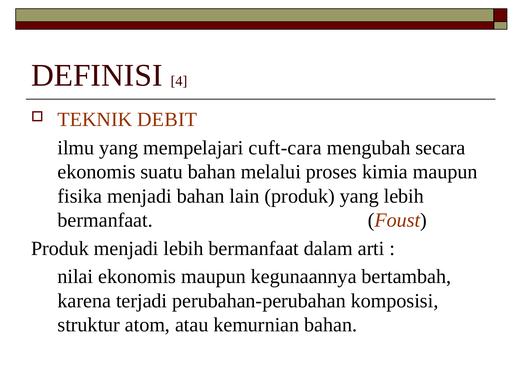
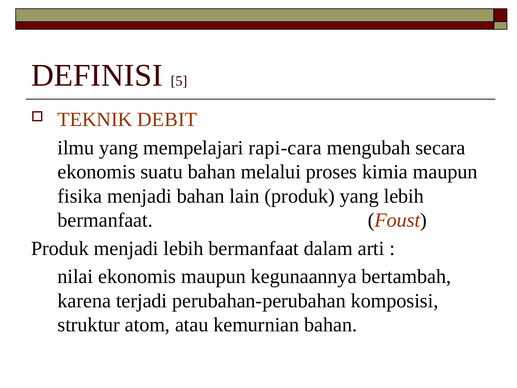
4: 4 -> 5 (179, 81)
cuft-cara: cuft-cara -> rapi-cara (285, 148)
